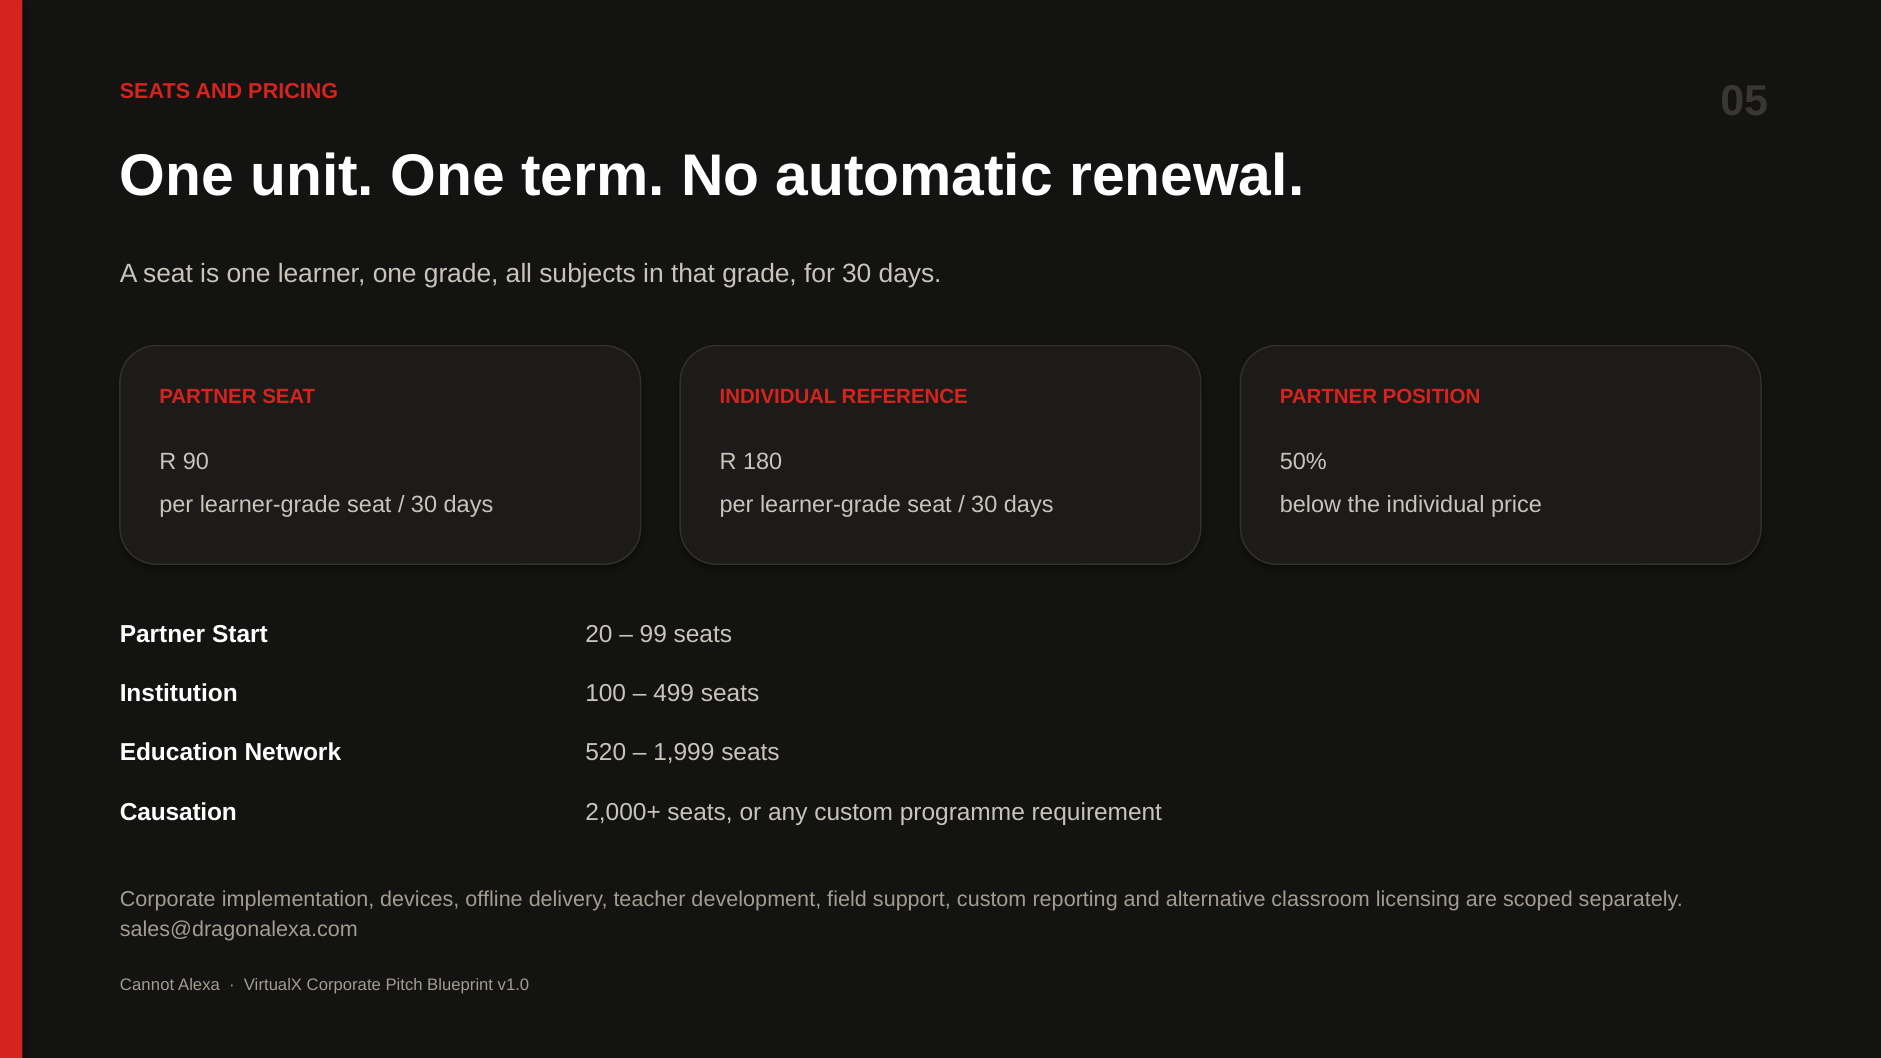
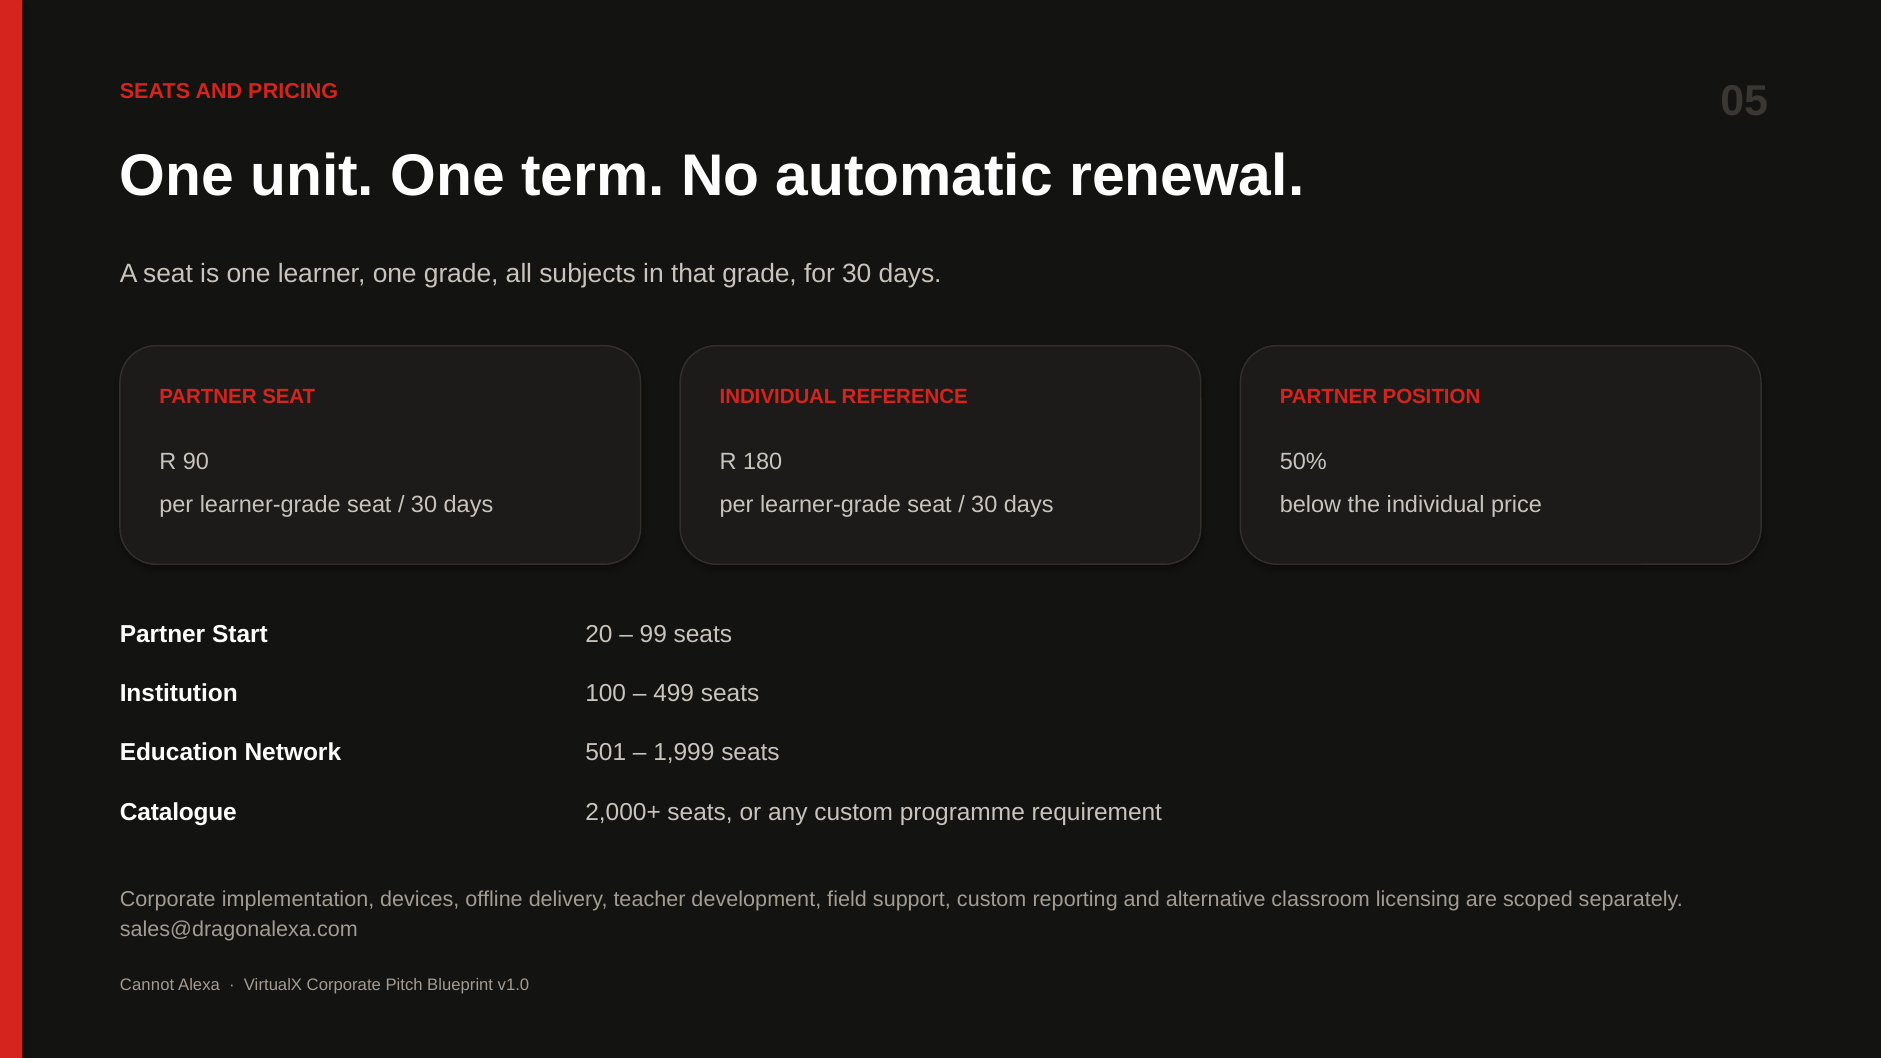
520: 520 -> 501 (606, 753)
Causation: Causation -> Catalogue (178, 812)
